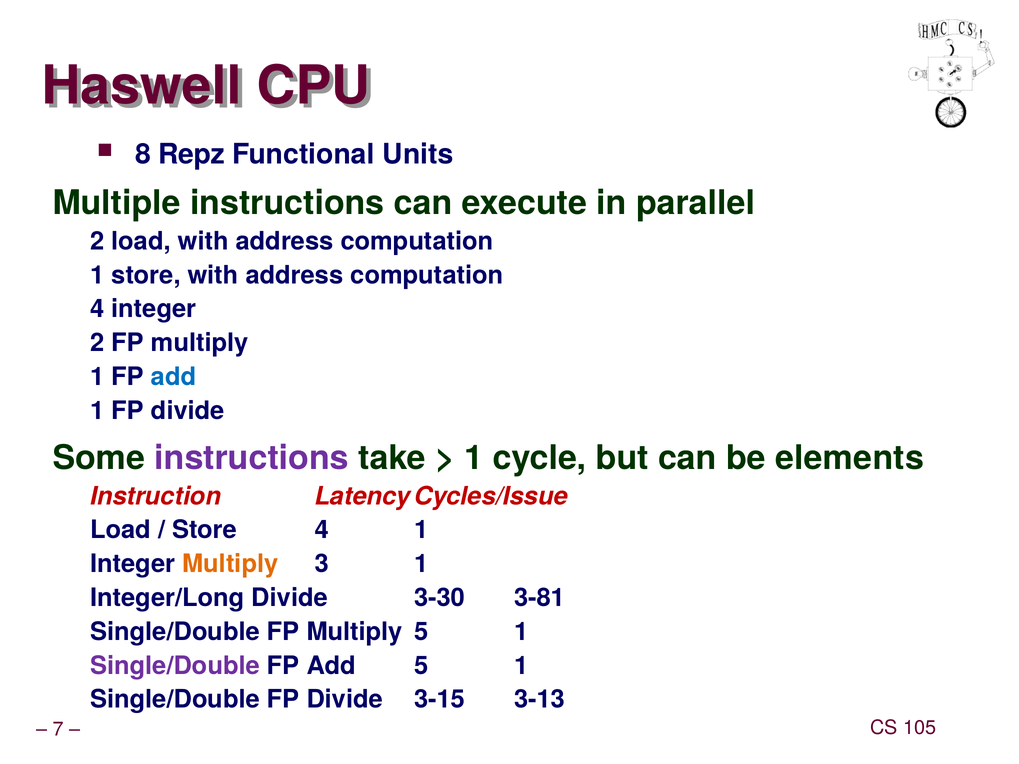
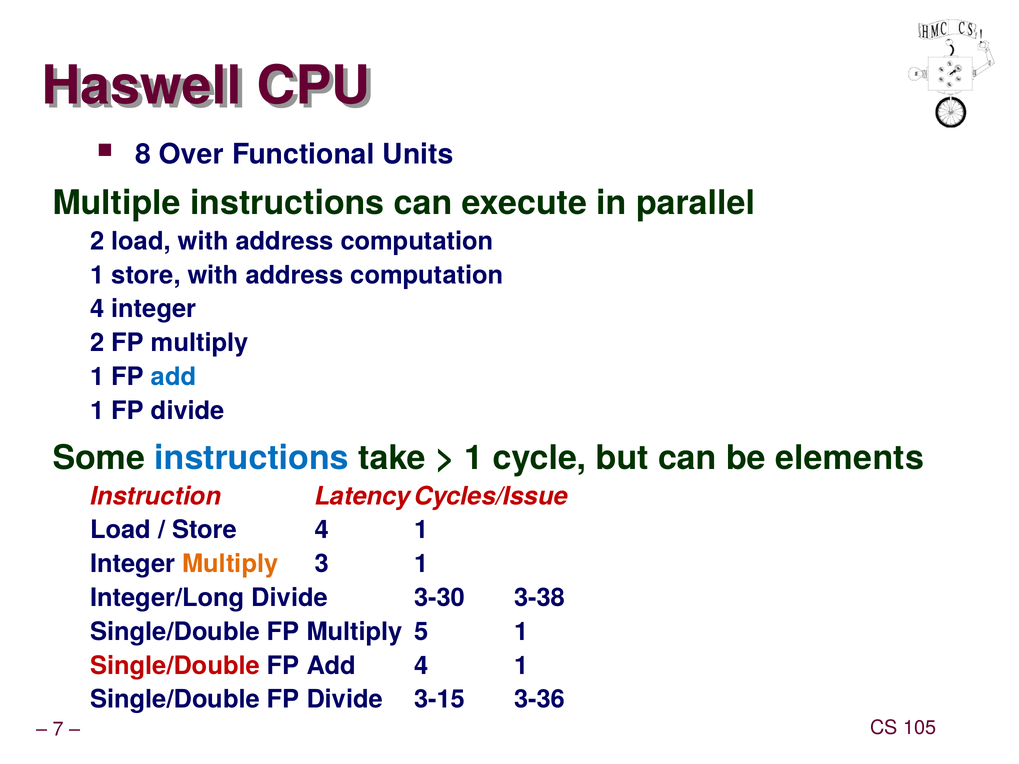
Repz: Repz -> Over (191, 155)
instructions colour: purple -> blue (252, 458)
3-81: 3-81 -> 3-38 (540, 598)
Single/Double colour: purple -> red (175, 666)
Add 5: 5 -> 4 (421, 666)
3-13: 3-13 -> 3-36 (540, 700)
